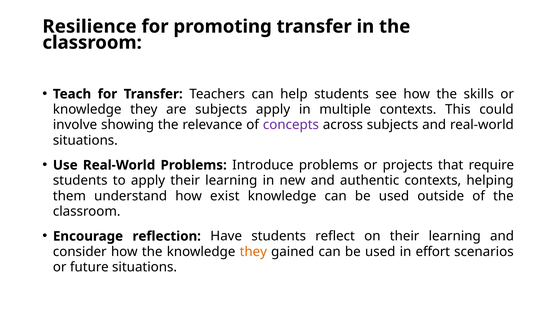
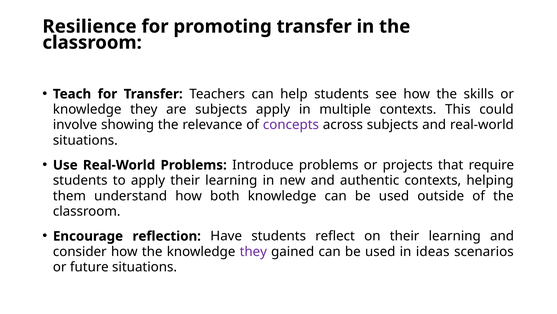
exist: exist -> both (225, 196)
they colour: orange -> purple (253, 251)
effort: effort -> ideas (433, 251)
